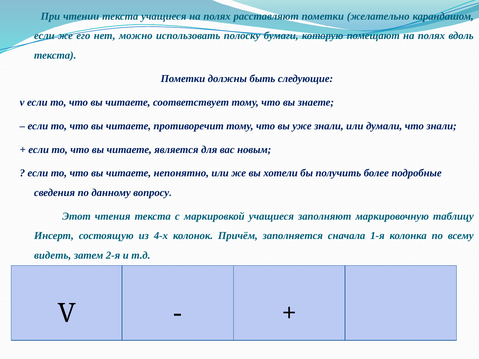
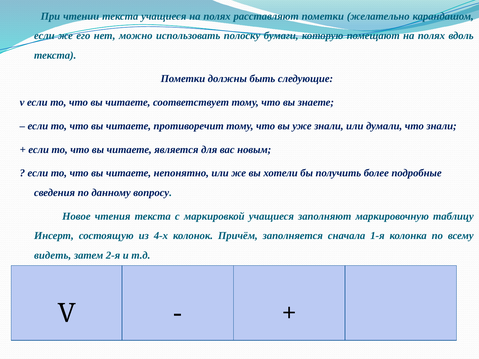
Этот: Этот -> Новое (76, 216)
